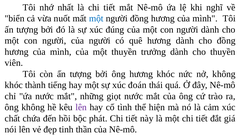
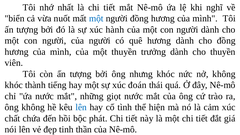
đúng: đúng -> hành (115, 30)
ông hương: hương -> nhưng (141, 74)
lên colour: purple -> blue (81, 107)
